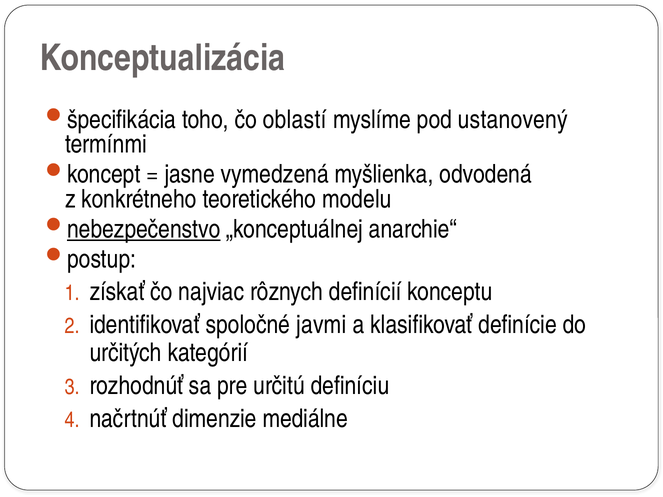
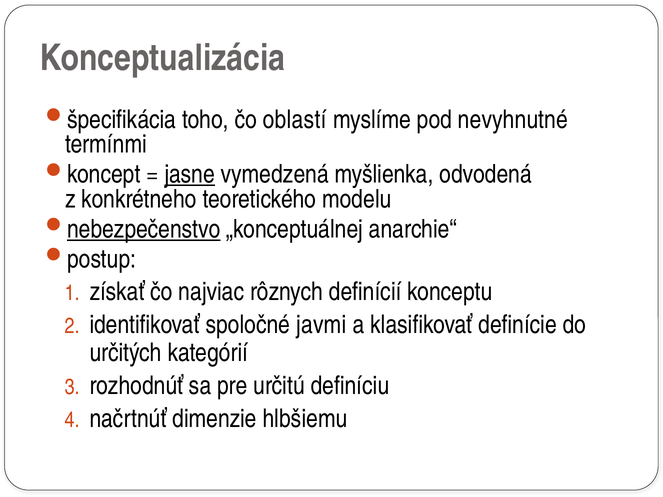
ustanovený: ustanovený -> nevyhnutné (513, 120)
jasne underline: none -> present (190, 174)
mediálne: mediálne -> hlbšiemu (305, 419)
